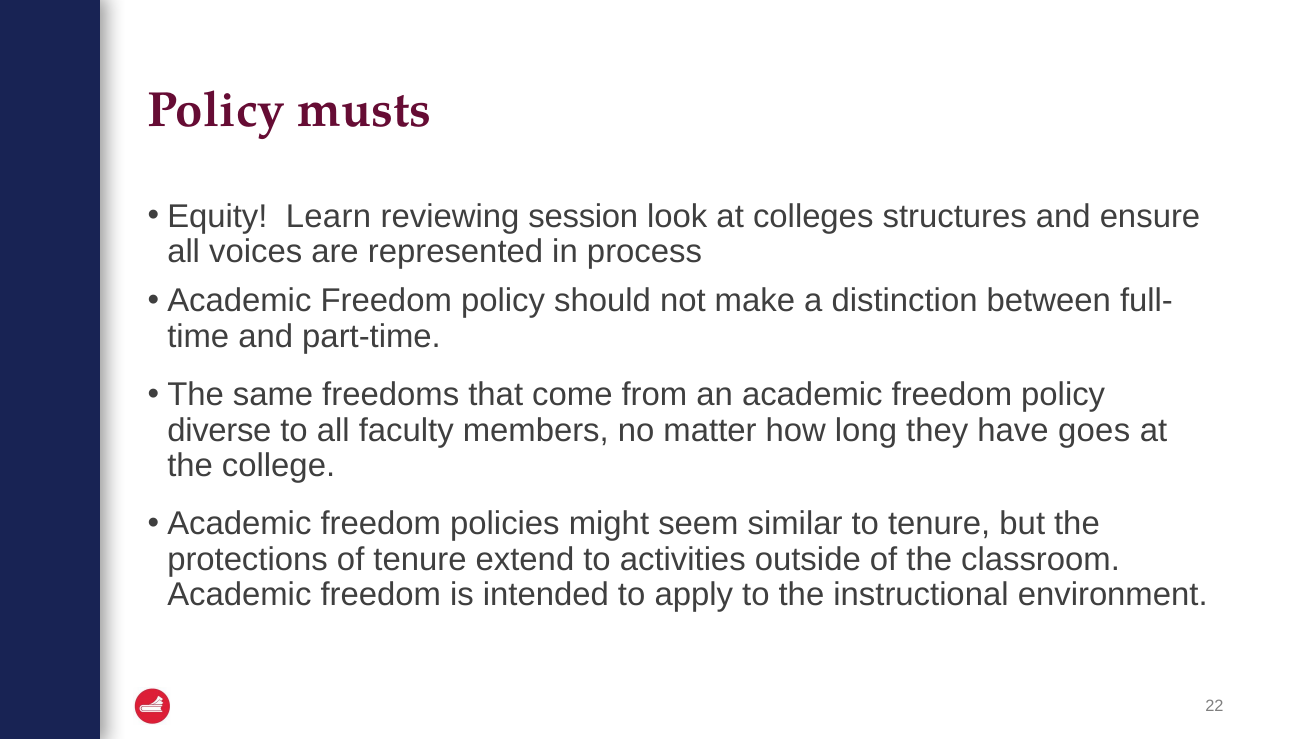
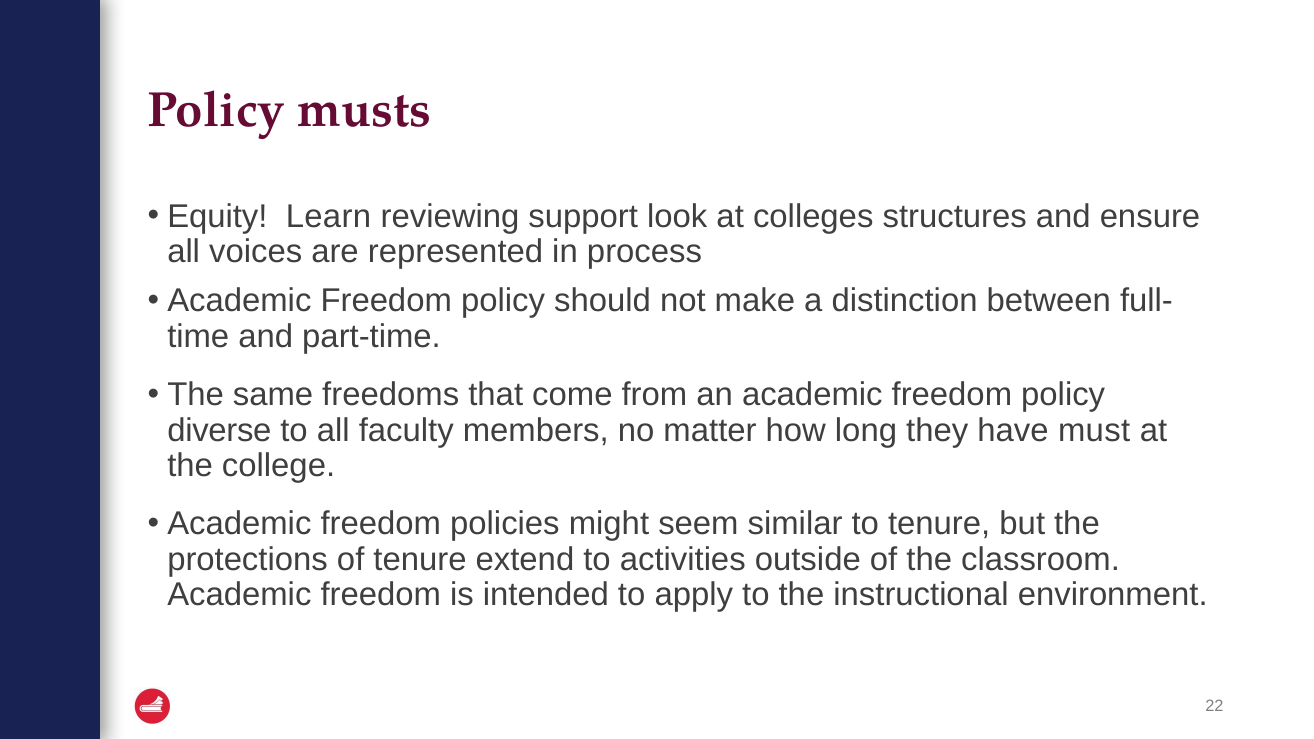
session: session -> support (583, 216)
goes: goes -> must (1094, 430)
